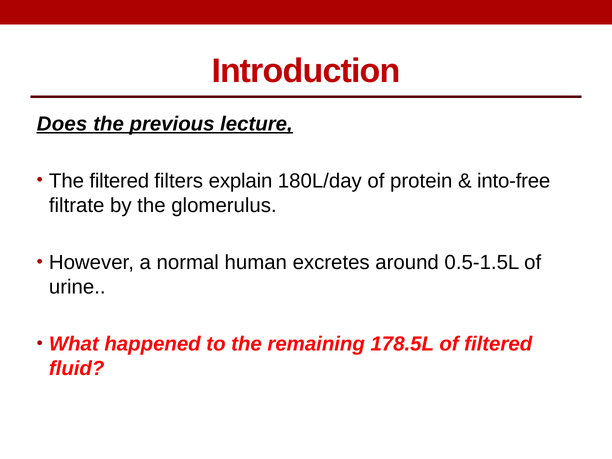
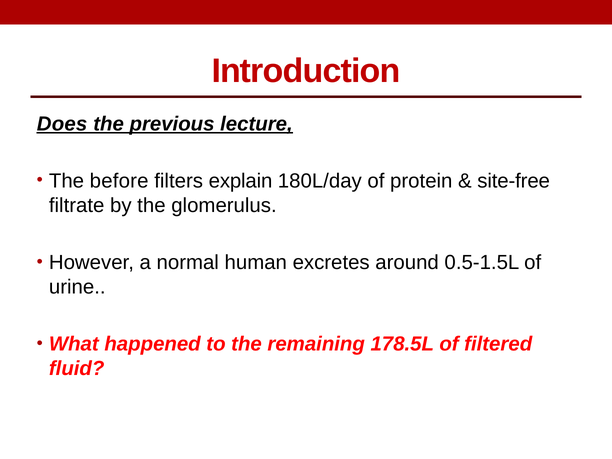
The filtered: filtered -> before (119, 181)
into-free: into-free -> site-free (514, 181)
